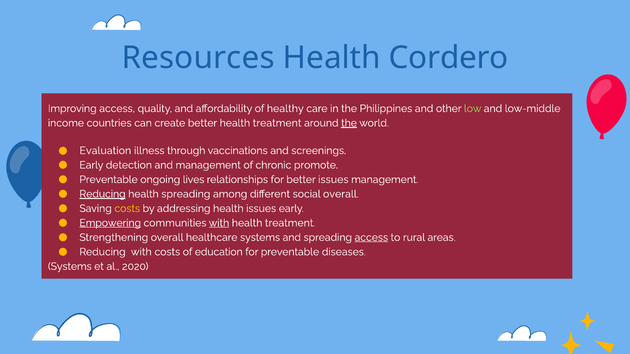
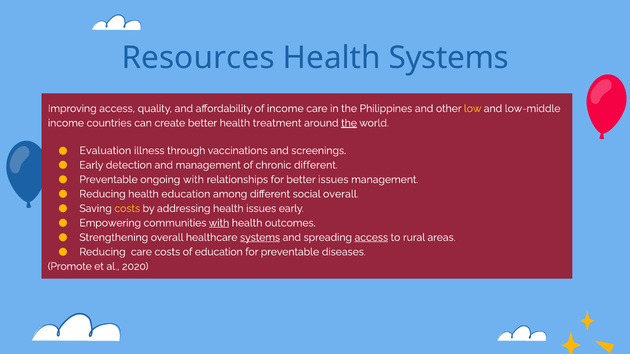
Health Cordero: Cordero -> Systems (449, 58)
of healthy: healthy -> income (285, 109)
low colour: light green -> yellow (473, 109)
chronic promote: promote -> different (316, 165)
ongoing lives: lives -> with (193, 180)
Reducing underline: present -> none (103, 194)
health spreading: spreading -> education (186, 194)
Empowering underline: present -> none (110, 223)
treatment: treatment -> outcomes (290, 223)
systems underline: none -> present (260, 238)
Reducing with: with -> care (141, 252)
Systems: Systems -> Promote (70, 267)
